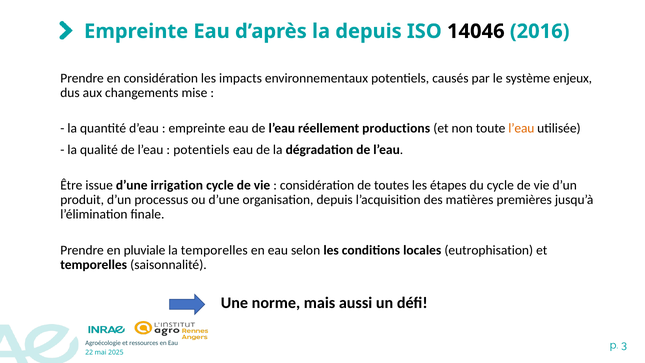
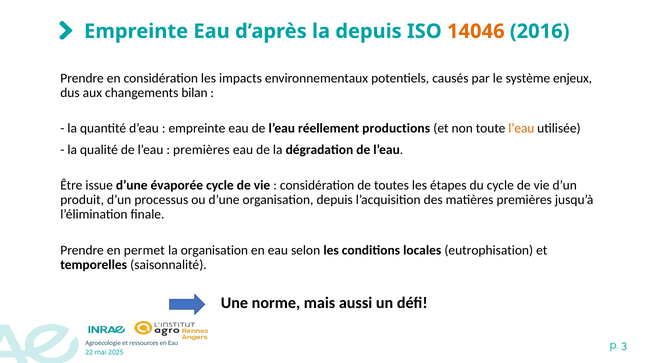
14046 colour: black -> orange (476, 31)
mise: mise -> bilan (195, 93)
potentiels: potentiels -> premières (201, 150)
irrigation: irrigation -> évaporée (177, 185)
pluviale: pluviale -> permet (144, 250)
la temporelles: temporelles -> organisation (214, 250)
